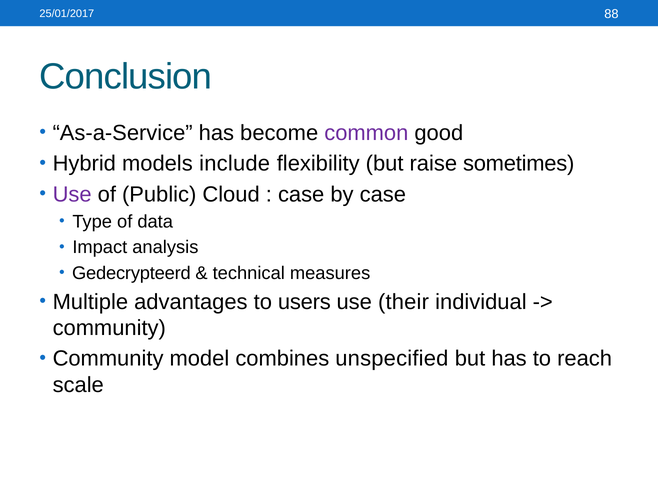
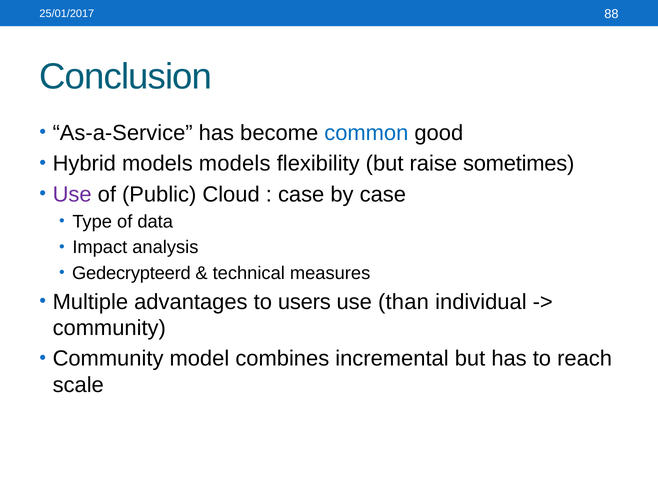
common colour: purple -> blue (366, 133)
models include: include -> models (235, 164)
their: their -> than (403, 302)
unspecified: unspecified -> incremental (392, 359)
